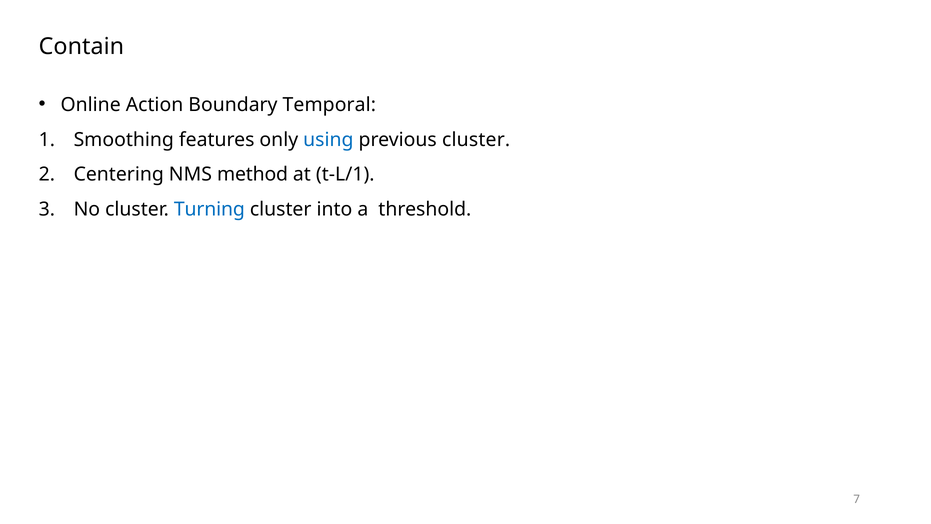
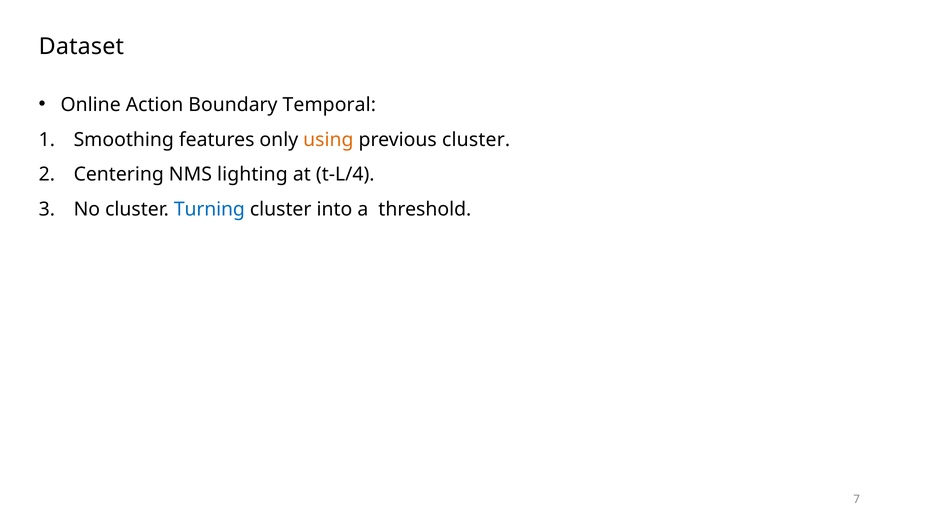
Contain: Contain -> Dataset (81, 47)
using colour: blue -> orange (328, 140)
method: method -> lighting (252, 174)
t-L/1: t-L/1 -> t-L/4 (345, 174)
